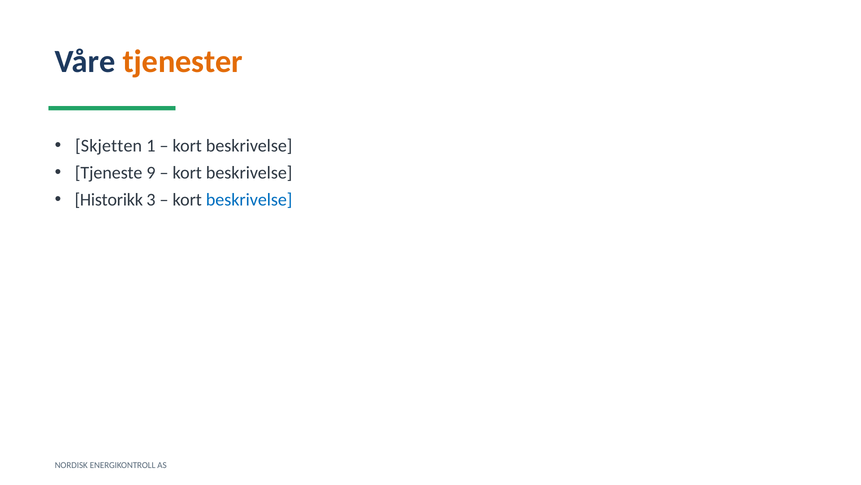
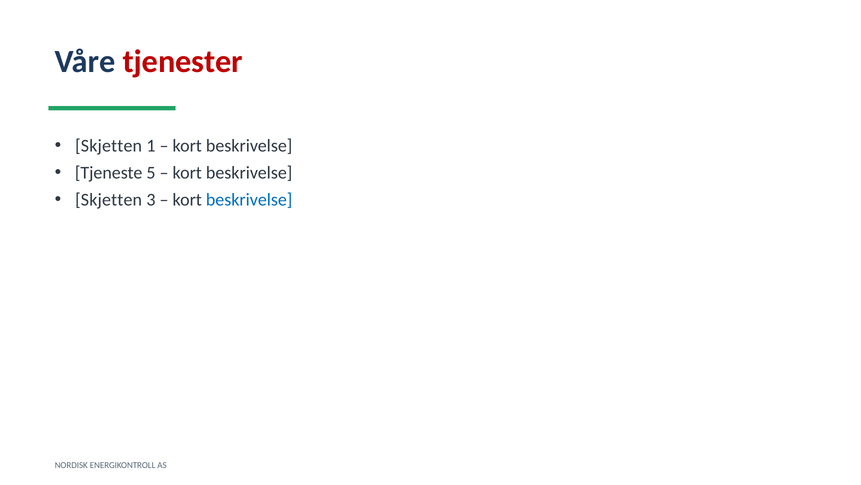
tjenester colour: orange -> red (183, 61)
9: 9 -> 5 (151, 173)
Historikk: Historikk -> Skjetten (109, 200)
